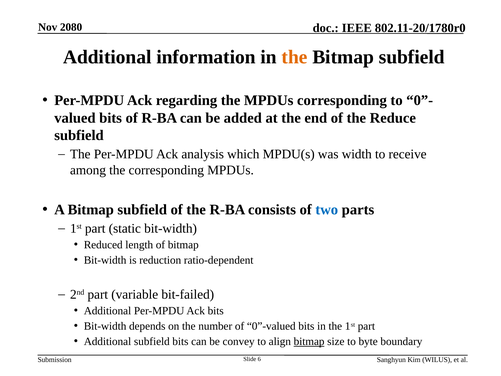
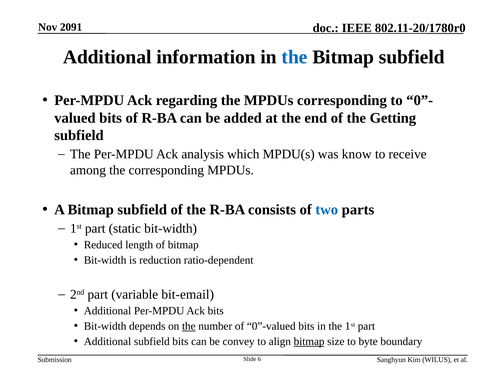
2080: 2080 -> 2091 (71, 27)
the colour: orange -> blue (295, 57)
Reduce: Reduce -> Getting (393, 118)
width: width -> know (357, 154)
bit-failed: bit-failed -> bit-email (188, 294)
the underline: none -> present (189, 326)
